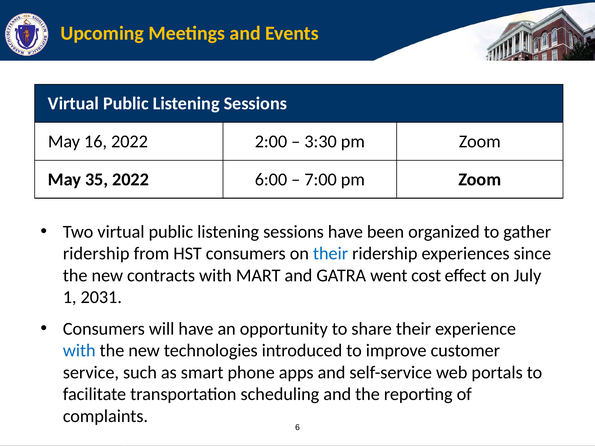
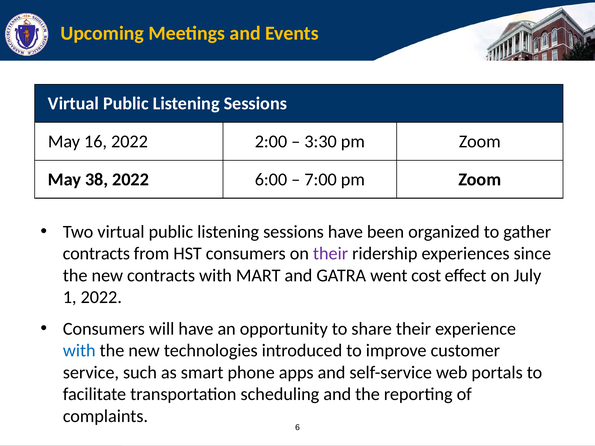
35: 35 -> 38 (97, 179)
ridership: ridership -> contracts (96, 254)
their colour: blue -> purple (331, 254)
1 2031: 2031 -> 2022 (101, 297)
